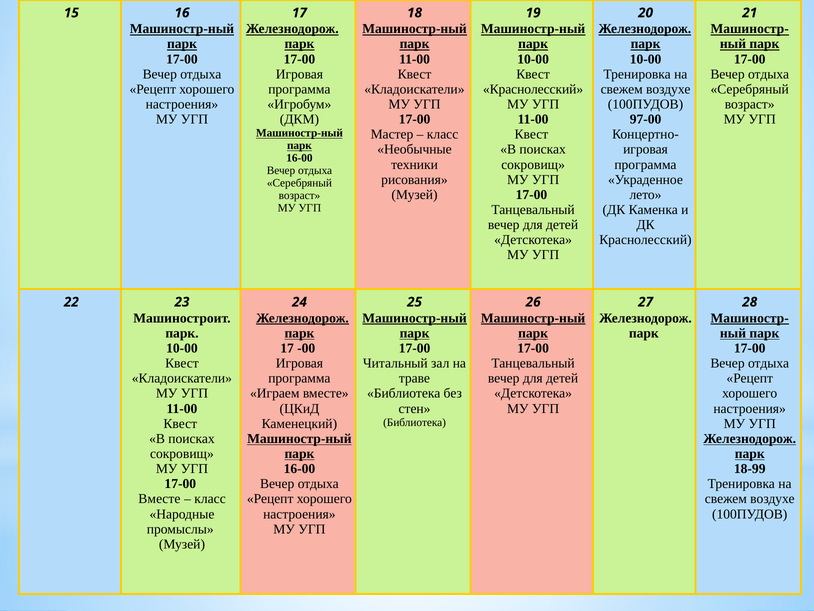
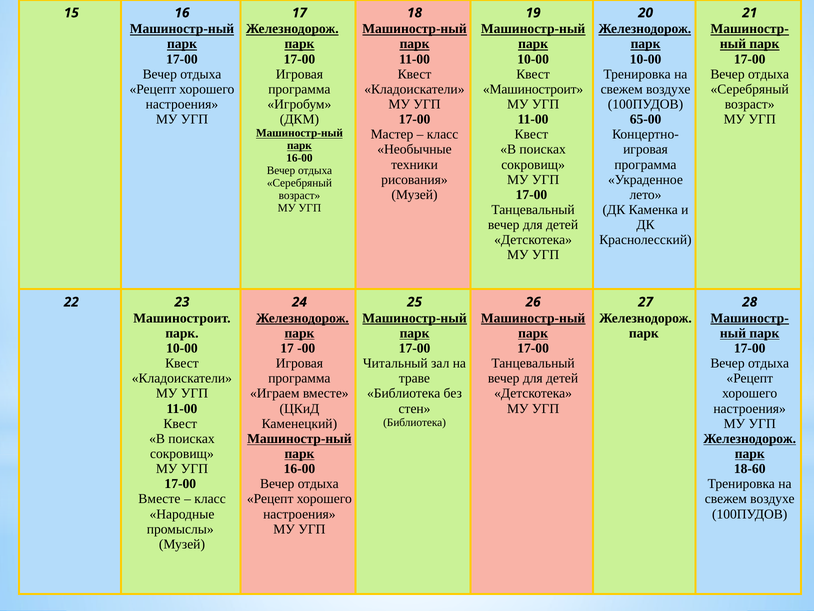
Краснолесский: Краснолесский -> Машиностроит (533, 89)
97-00: 97-00 -> 65-00 (646, 119)
18-99: 18-99 -> 18-60 (750, 468)
